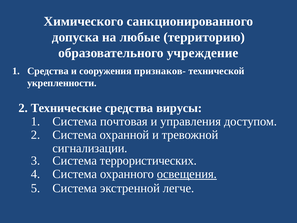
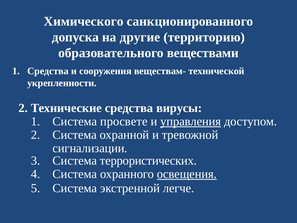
любые: любые -> другие (140, 37)
учреждение: учреждение -> веществами (203, 53)
признаков-: признаков- -> веществам- (160, 71)
почтовая: почтовая -> просвете (124, 121)
управления underline: none -> present (191, 121)
